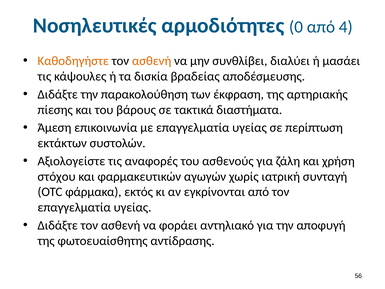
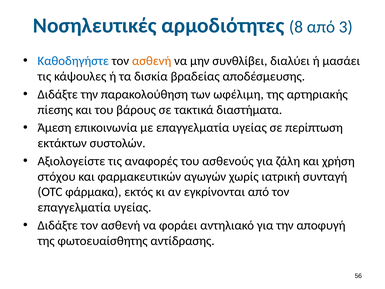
0: 0 -> 8 (296, 27)
4: 4 -> 3 (346, 27)
Καθοδηγήστε colour: orange -> blue (73, 61)
έκφραση: έκφραση -> ωφέλιμη (239, 94)
